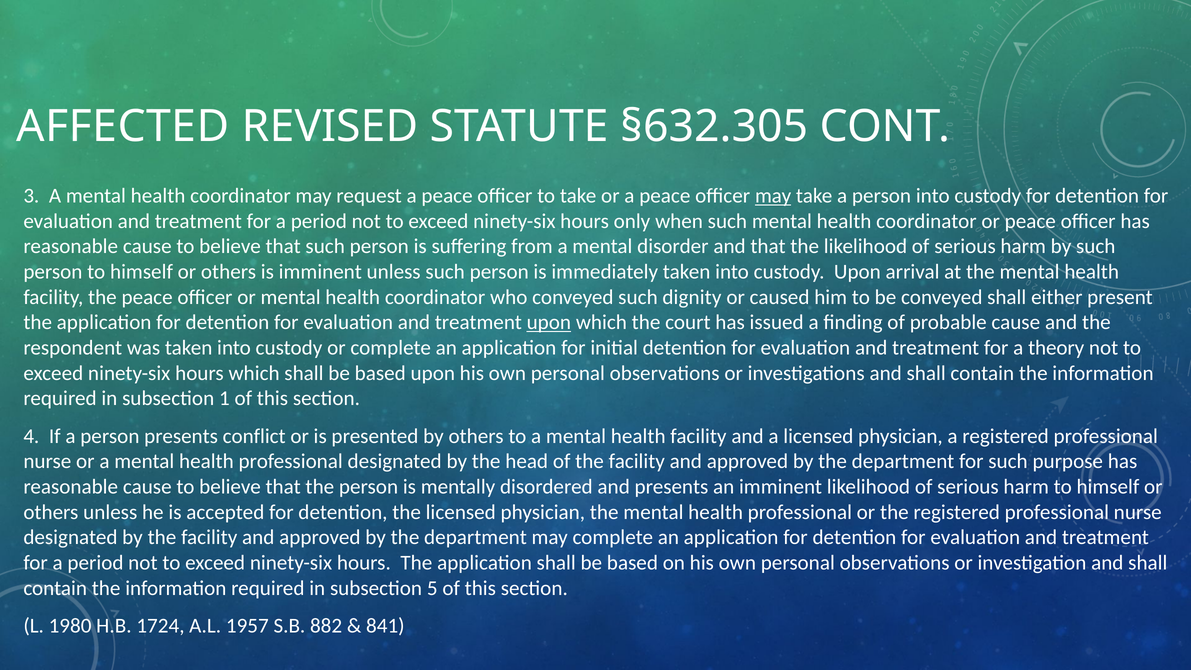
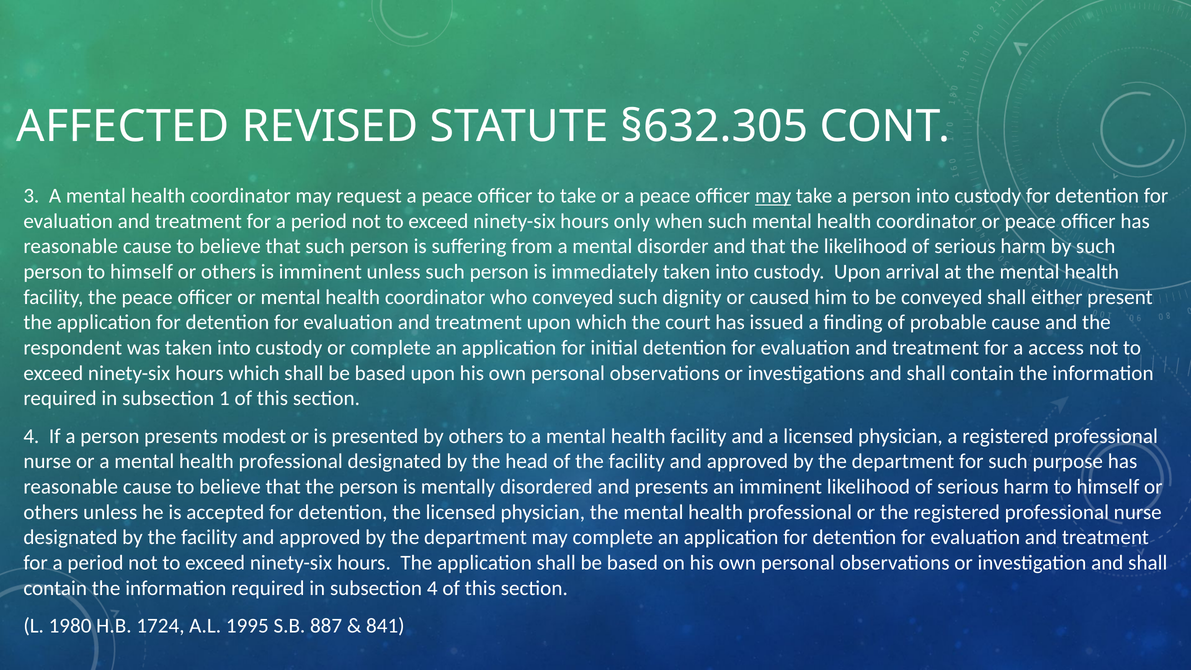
upon underline: present -> none (549, 322)
theory: theory -> access (1056, 348)
conflict: conflict -> modest (254, 436)
subsection 5: 5 -> 4 (432, 588)
1957: 1957 -> 1995 (247, 626)
882: 882 -> 887 (326, 626)
